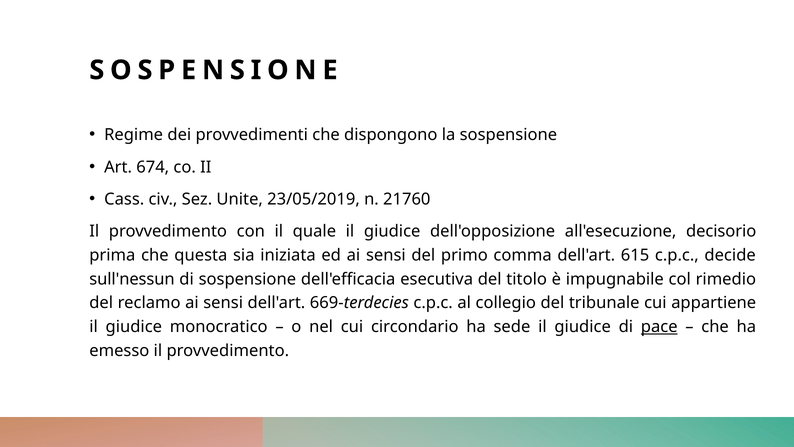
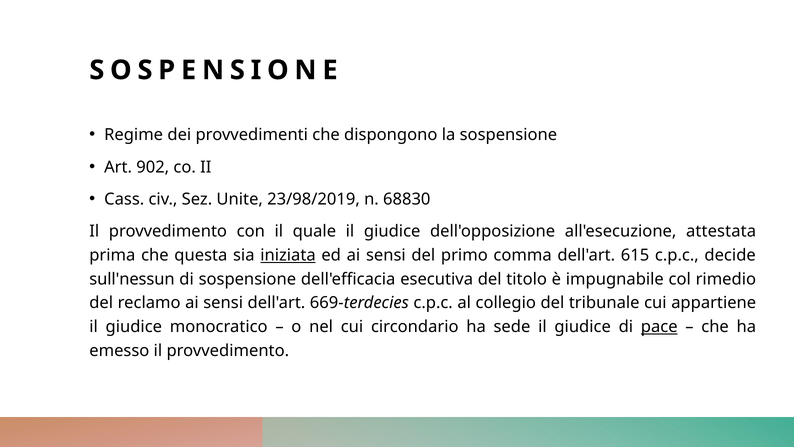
674: 674 -> 902 (153, 167)
23/05/2019: 23/05/2019 -> 23/98/2019 (314, 199)
21760: 21760 -> 68830 (407, 199)
decisorio: decisorio -> attestata (721, 231)
iniziata underline: none -> present (288, 255)
